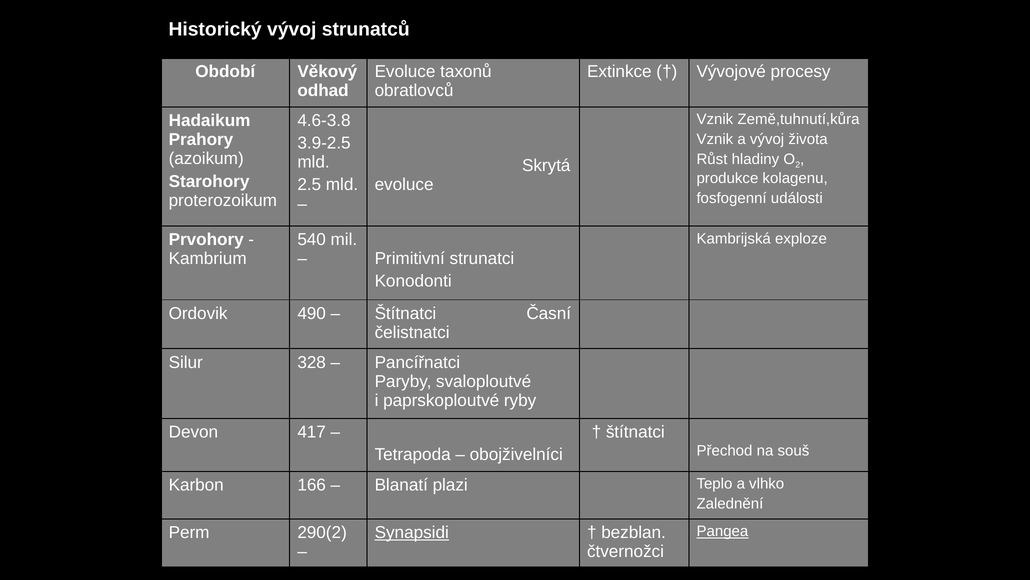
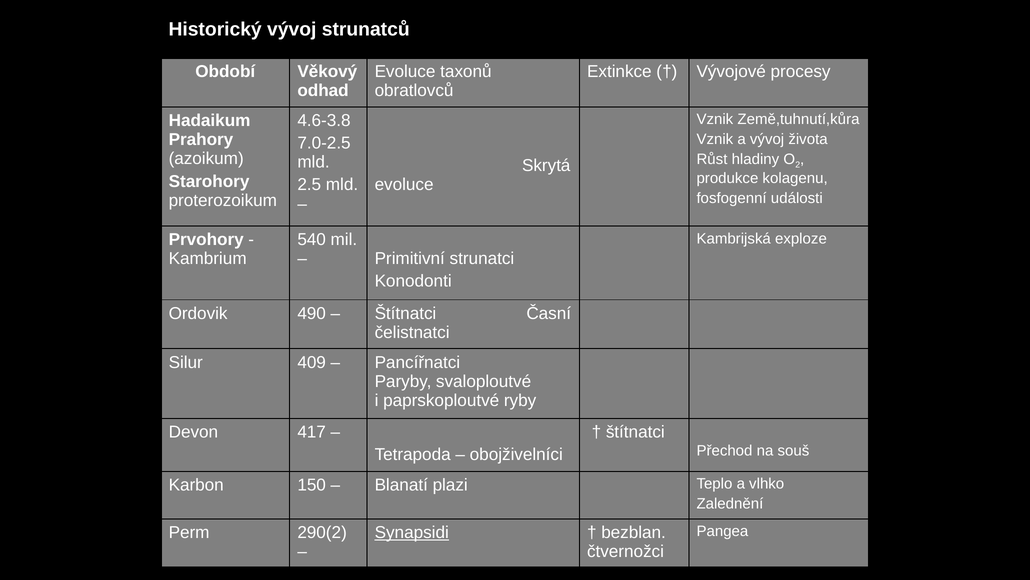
3.9-2.5: 3.9-2.5 -> 7.0-2.5 (324, 143)
328: 328 -> 409 (312, 362)
166: 166 -> 150 (312, 485)
Pangea underline: present -> none (722, 531)
